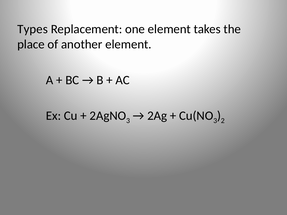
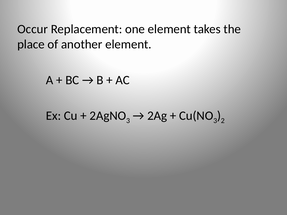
Types: Types -> Occur (33, 29)
